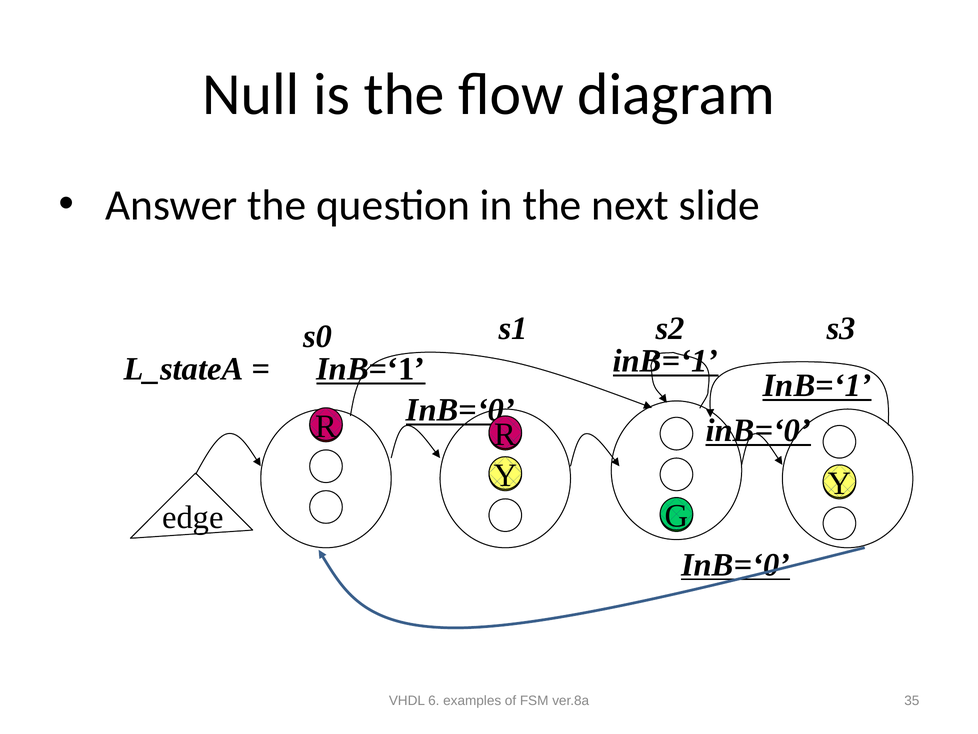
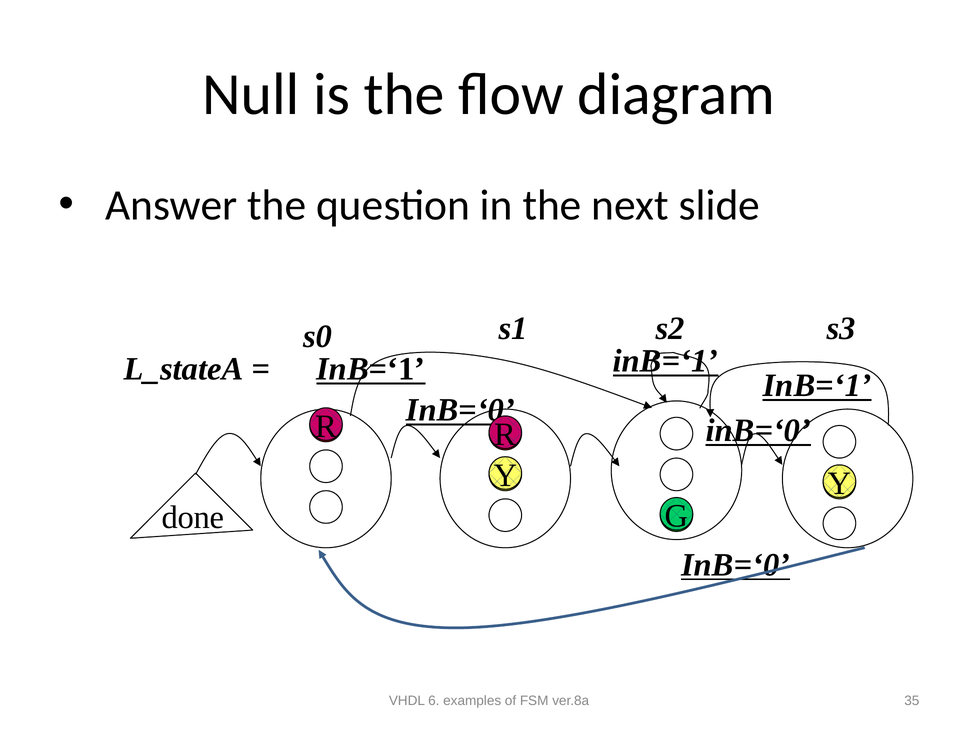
edge: edge -> done (193, 517)
